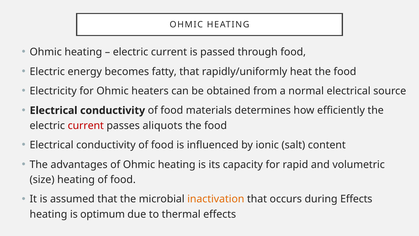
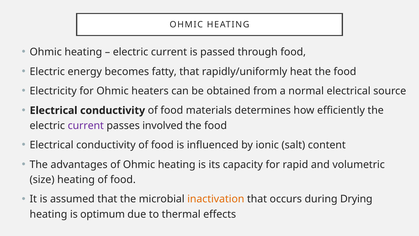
current colour: red -> purple (86, 125)
aliquots: aliquots -> involved (163, 125)
during Effects: Effects -> Drying (356, 199)
